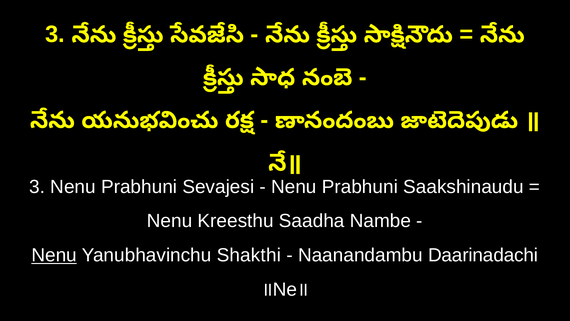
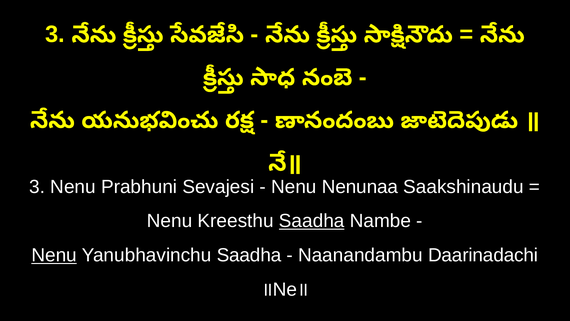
Prabhuni: Prabhuni -> Nenunaa (360, 187)
Saadha underline: none -> present (312, 221)
Yanubhavinchu Shakthi: Shakthi -> Saadha (249, 255)
